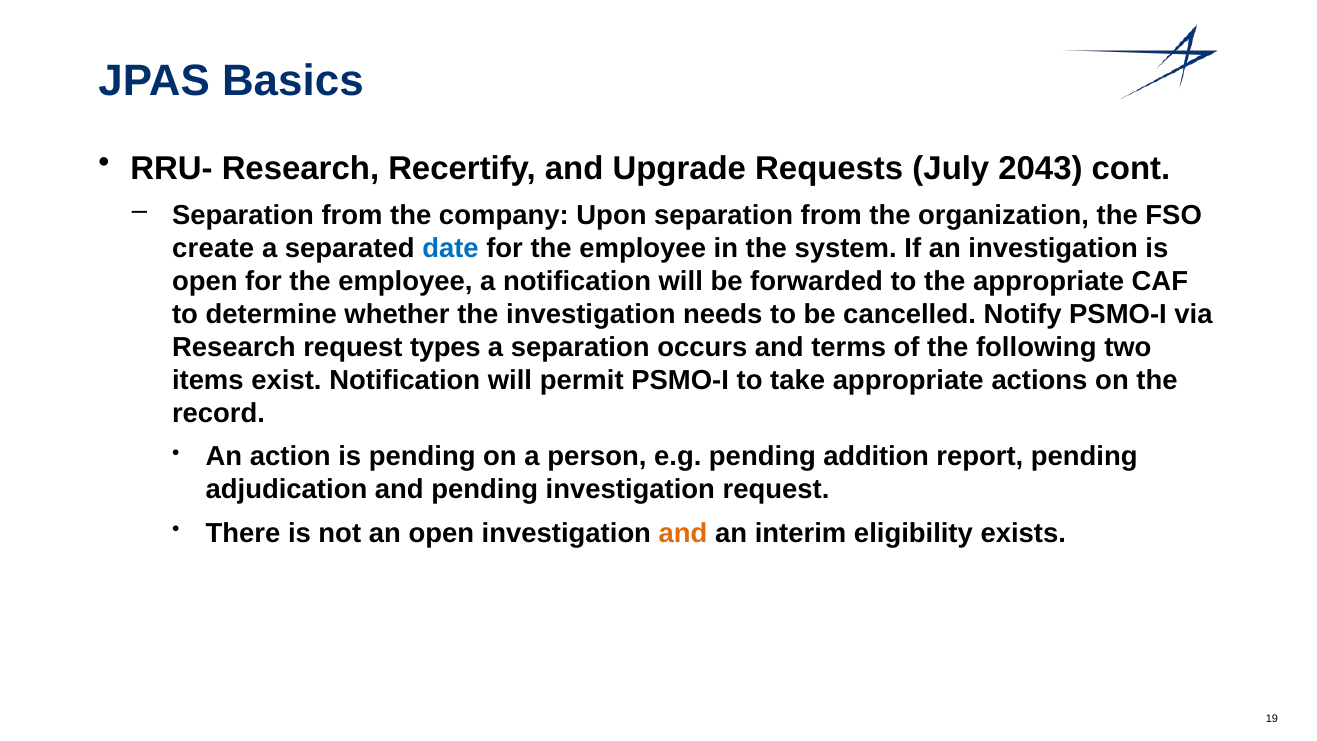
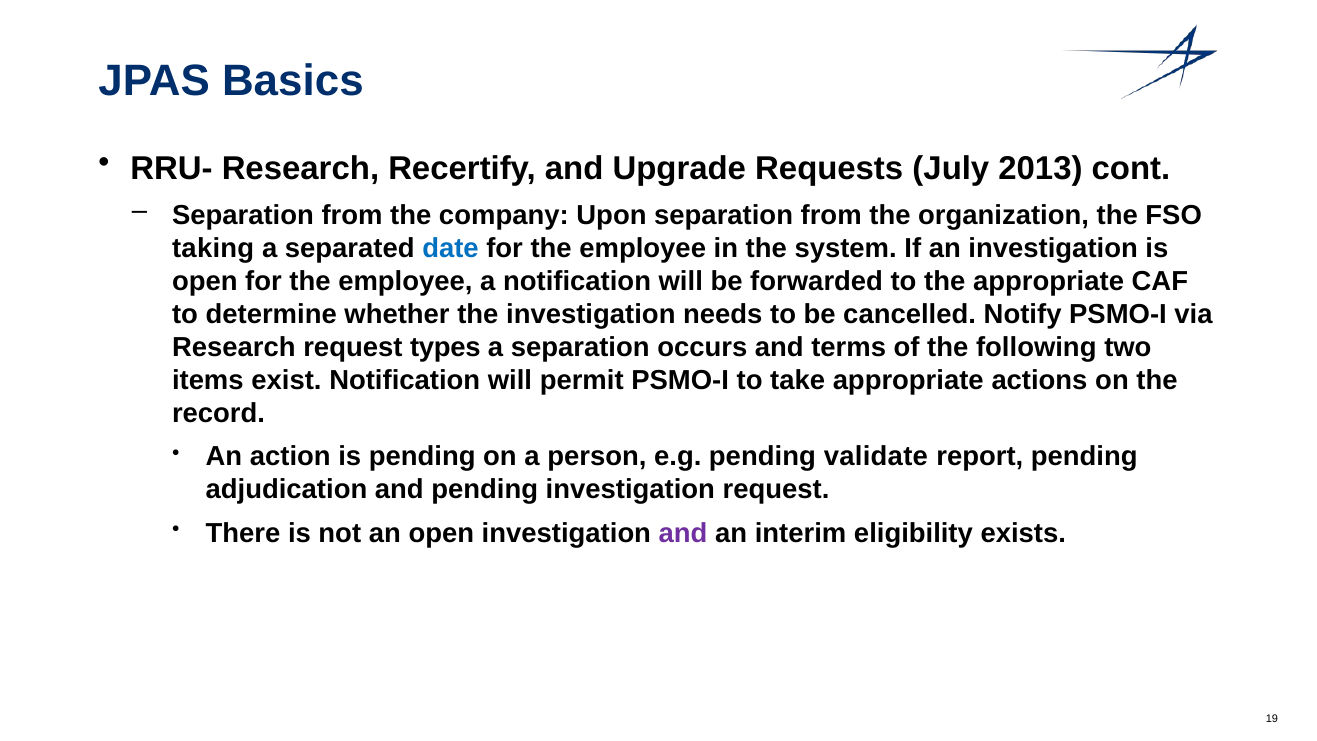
2043: 2043 -> 2013 (1040, 168)
create: create -> taking (213, 248)
addition: addition -> validate (876, 457)
and colour: orange -> purple (683, 534)
